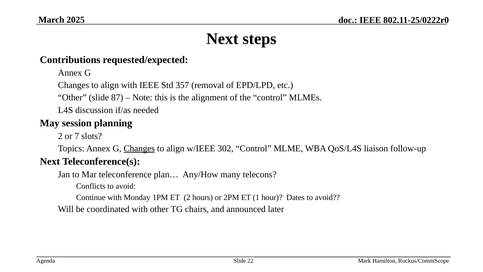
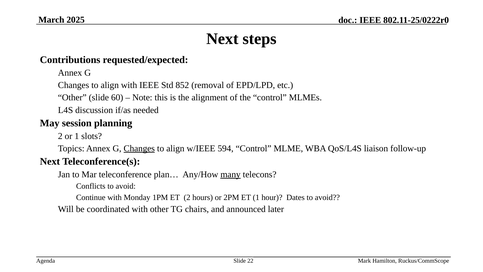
357: 357 -> 852 (182, 85)
87: 87 -> 60 (117, 98)
or 7: 7 -> 1 (77, 136)
302: 302 -> 594 (226, 148)
many underline: none -> present (231, 174)
